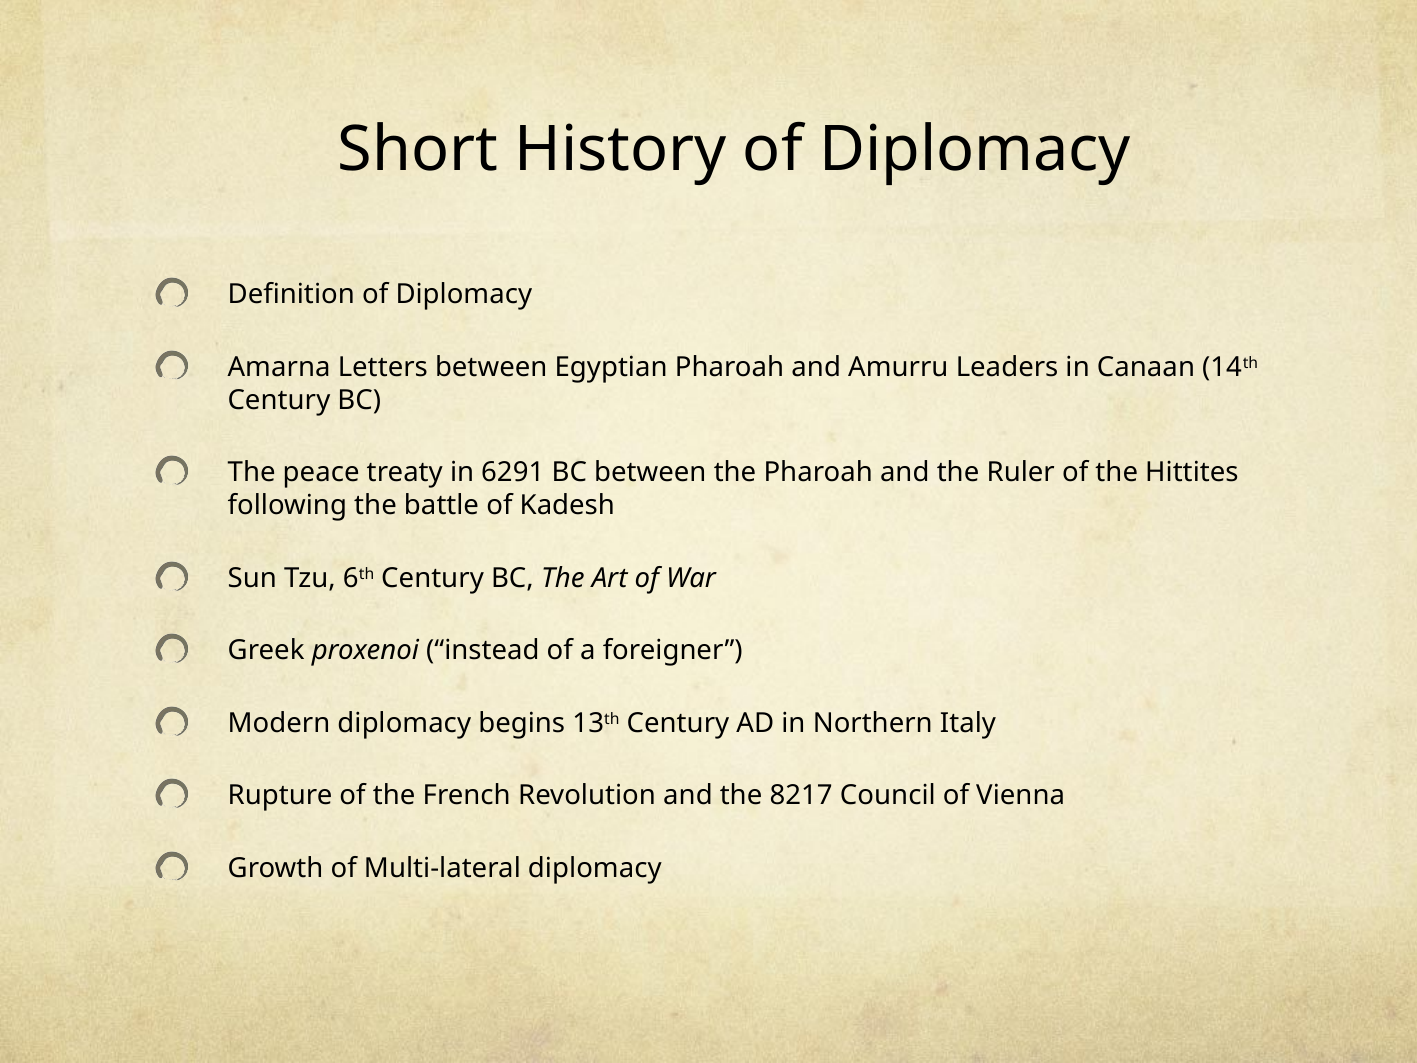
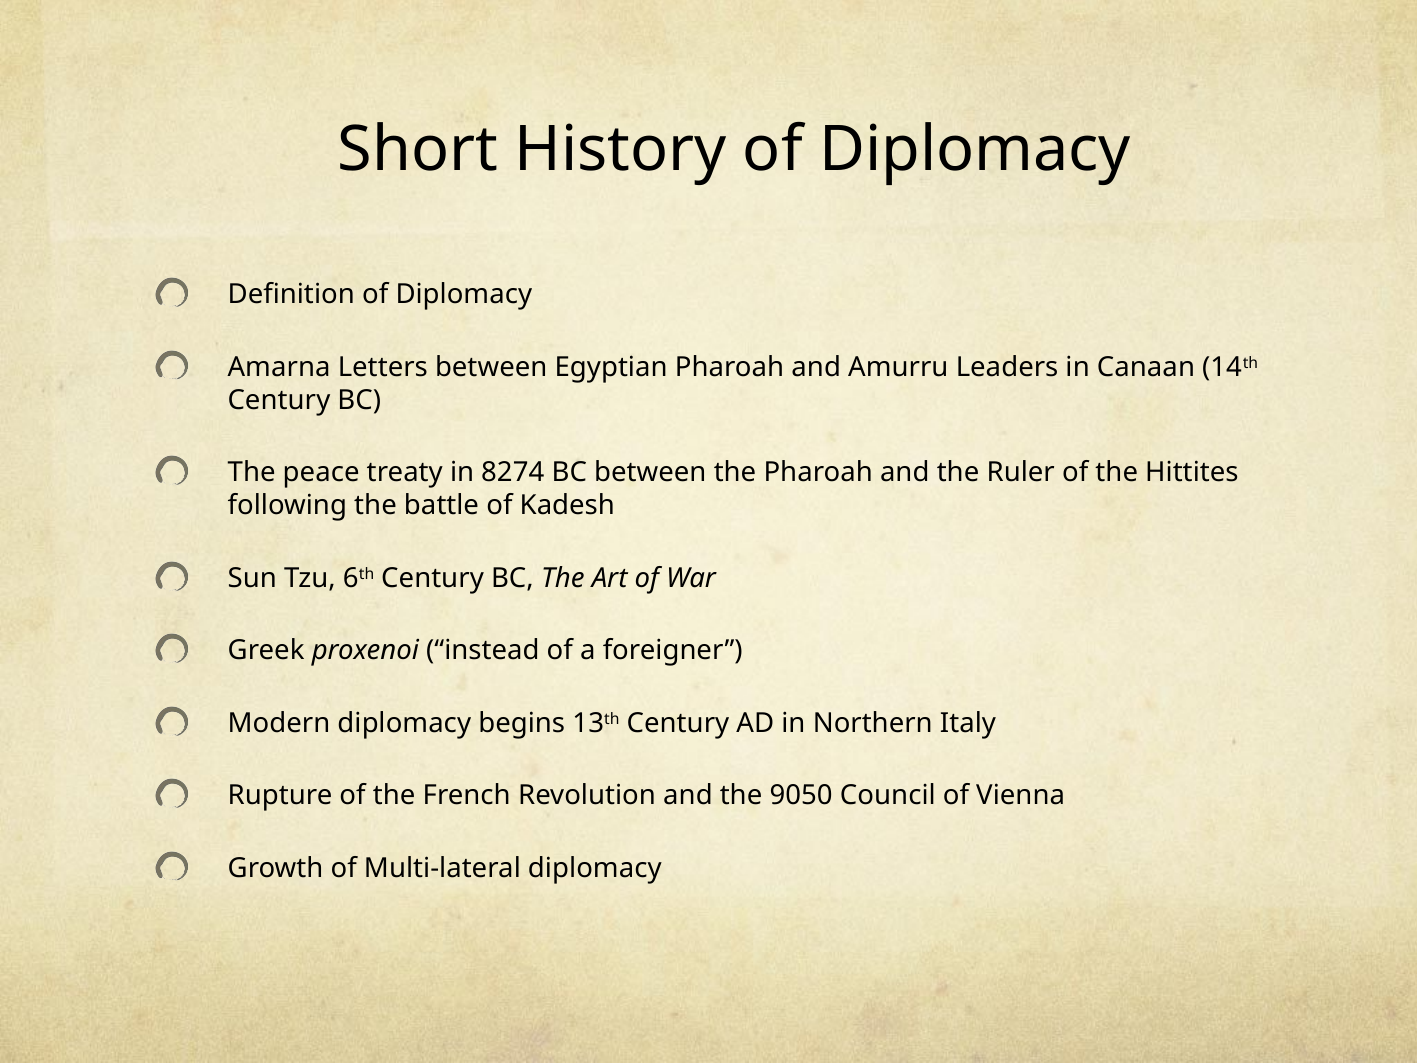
6291: 6291 -> 8274 (513, 472)
8217: 8217 -> 9050 (801, 795)
